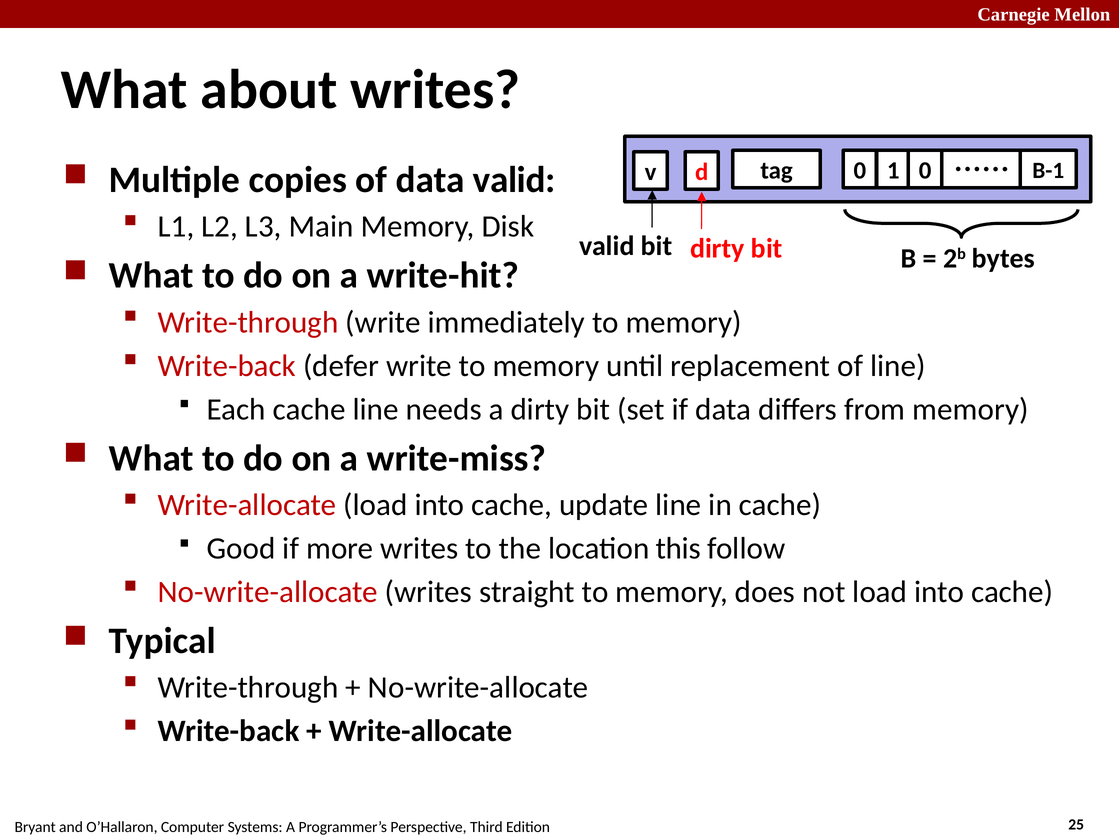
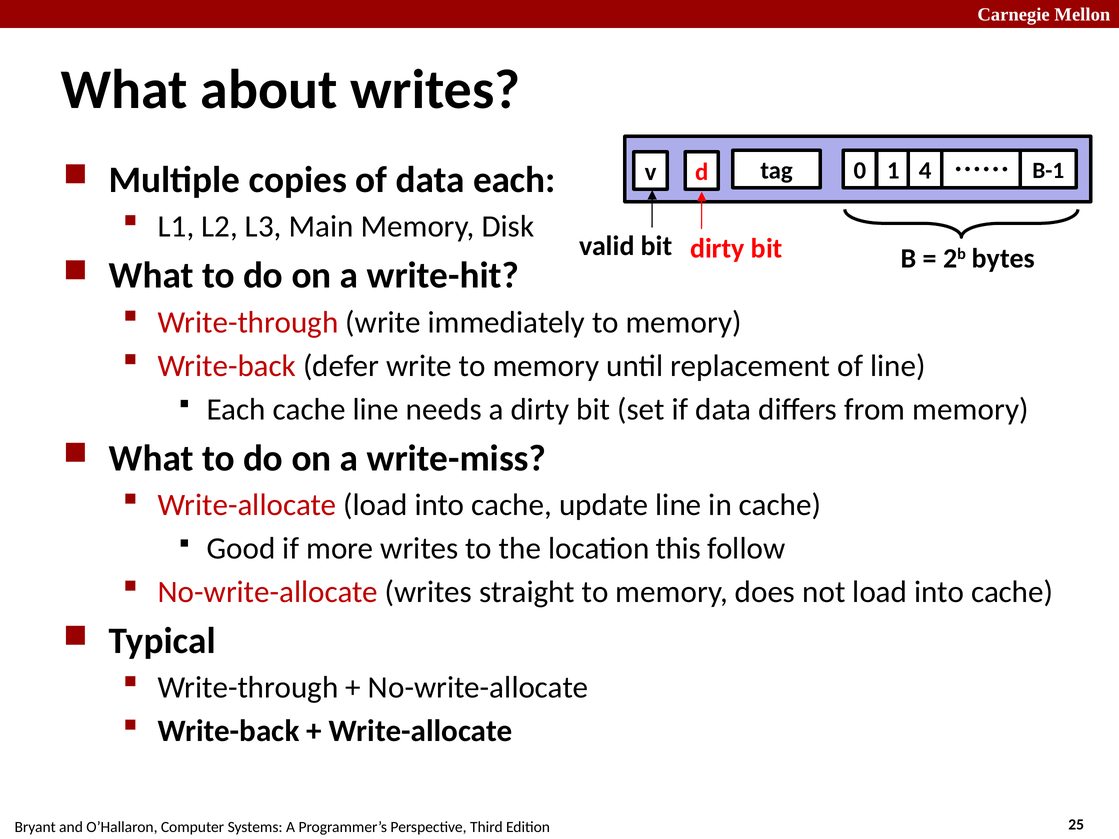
1 0: 0 -> 4 (925, 171)
data valid: valid -> each (514, 180)
